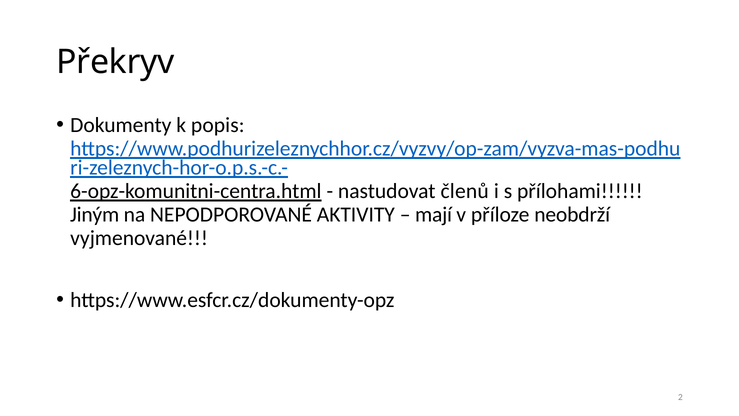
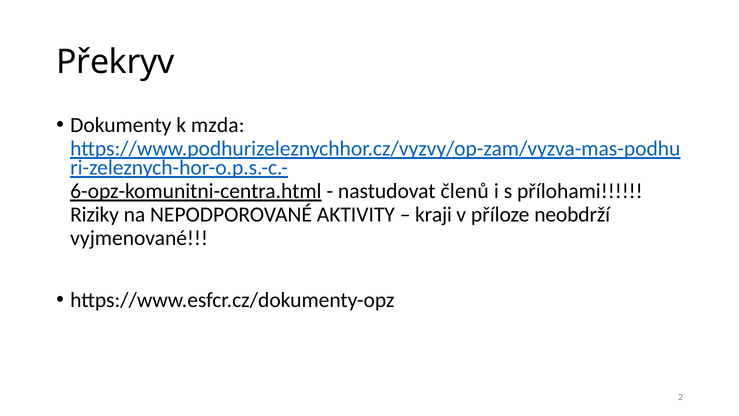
popis: popis -> mzda (218, 125)
Jiným: Jiným -> Riziky (95, 215)
mají: mají -> kraji (434, 215)
